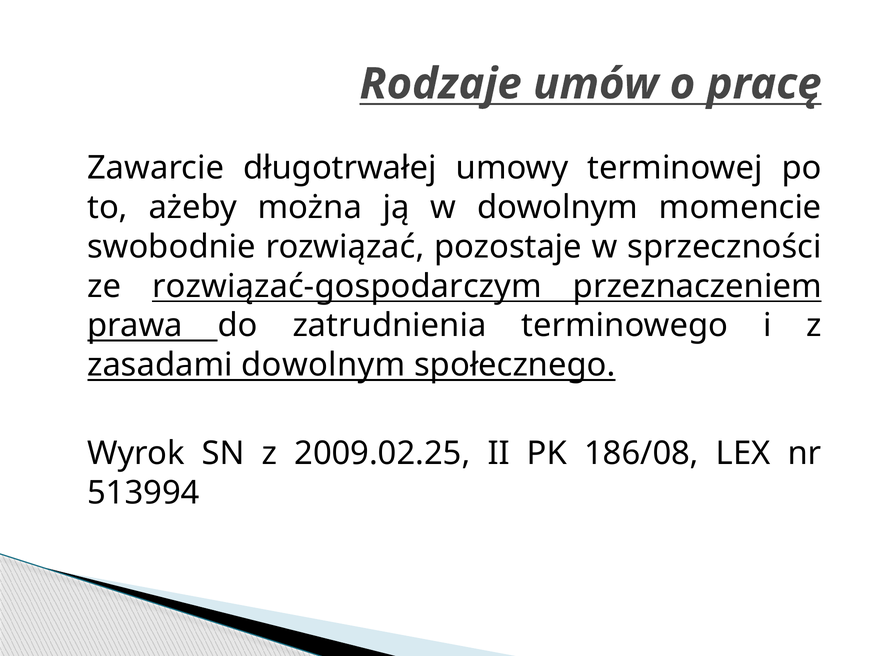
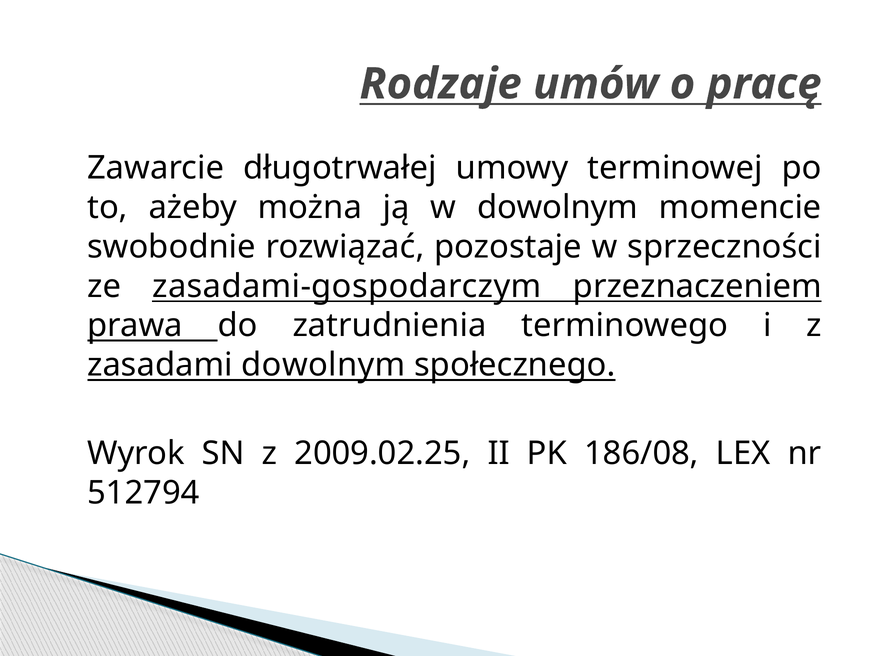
rozwiązać-gospodarczym: rozwiązać-gospodarczym -> zasadami-gospodarczym (347, 286)
513994: 513994 -> 512794 (143, 492)
